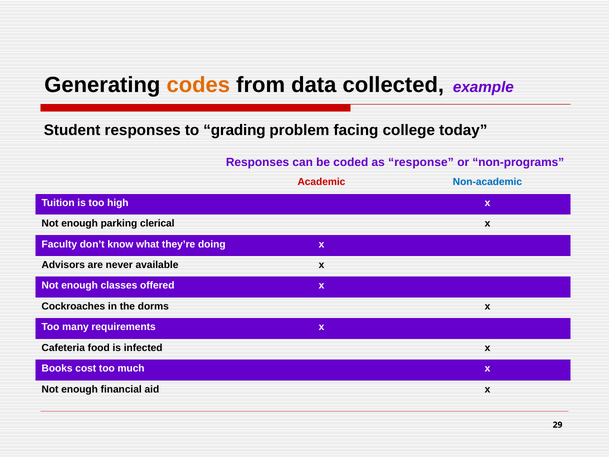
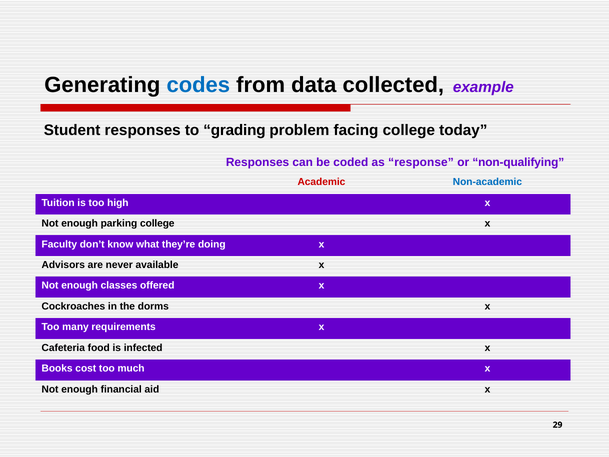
codes colour: orange -> blue (198, 85)
non-programs: non-programs -> non-qualifying (518, 162)
parking clerical: clerical -> college (157, 223)
